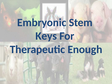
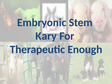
Keys: Keys -> Kary (46, 36)
